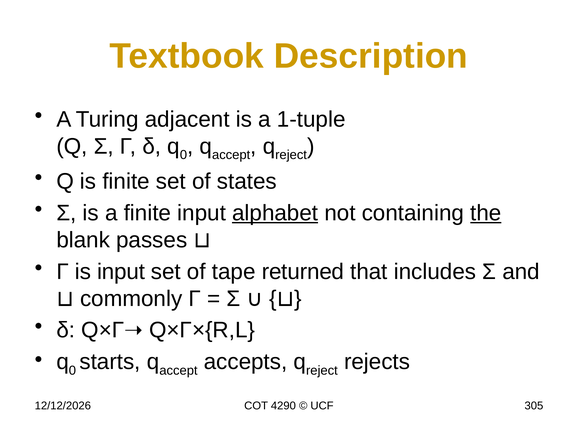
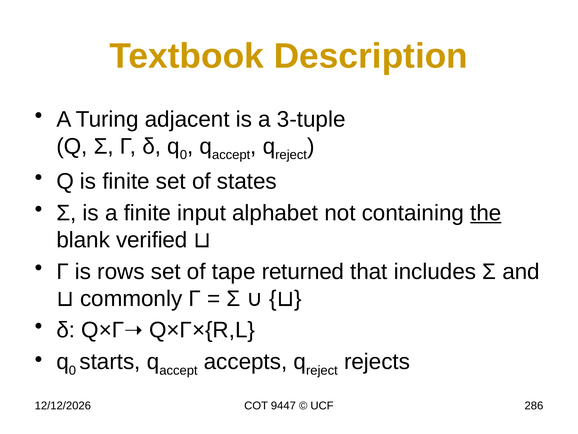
1-tuple: 1-tuple -> 3-tuple (311, 119)
alphabet underline: present -> none (275, 213)
passes: passes -> verified (152, 240)
is input: input -> rows (121, 271)
4290: 4290 -> 9447 (283, 405)
305: 305 -> 286 (534, 405)
